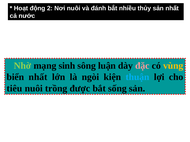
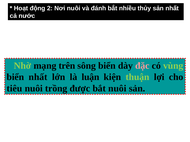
sinh: sinh -> trên (67, 66)
sông luận: luận -> biển (107, 66)
vùng colour: yellow -> light green (173, 66)
ngòi: ngòi -> luận (90, 77)
thuận colour: light blue -> light green (138, 77)
bắt sống: sống -> nuôi (117, 89)
